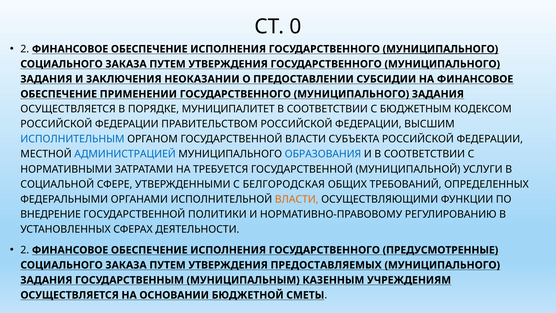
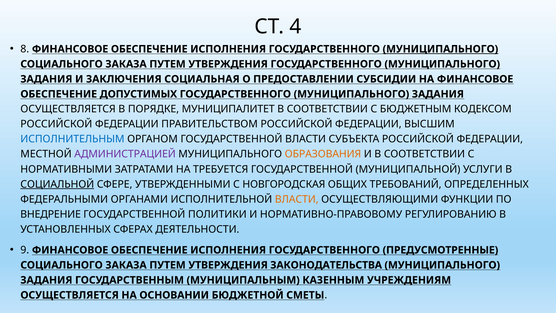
0: 0 -> 4 (295, 27)
2: 2 -> 8 (25, 49)
НЕОКАЗАНИИ: НЕОКАЗАНИИ -> СОЦИАЛЬНАЯ (202, 79)
ПРИМЕНЕНИИ: ПРИМЕНЕНИИ -> ДОПУСТИМЫХ (138, 94)
АДМИНИСТРАЦИЕЙ colour: blue -> purple (125, 154)
ОБРАЗОВАНИЯ colour: blue -> orange (323, 154)
СОЦИАЛЬНОЙ underline: none -> present (57, 184)
БЕЛГОРОДСКАЯ: БЕЛГОРОДСКАЯ -> НОВГОРОДСКАЯ (284, 184)
2: 2 -> 9 (25, 250)
ПРЕДОСТАВЛЯЕМЫХ: ПРЕДОСТАВЛЯЕМЫХ -> ЗАКОНОДАТЕЛЬСТВА (326, 265)
